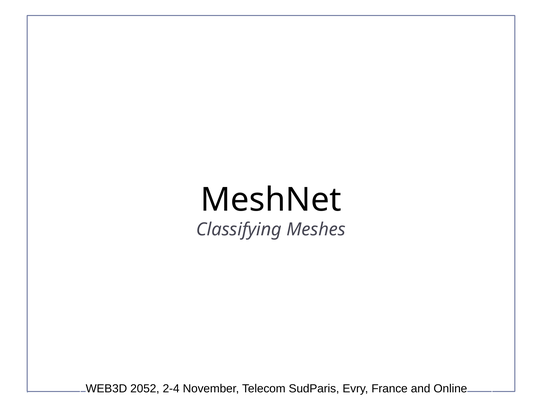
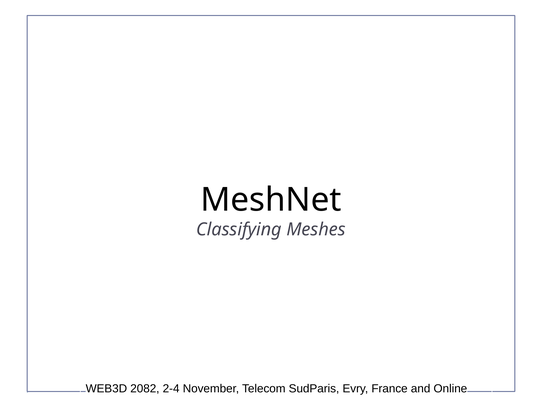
2052: 2052 -> 2082 (145, 388)
